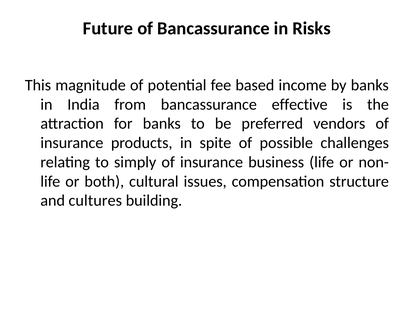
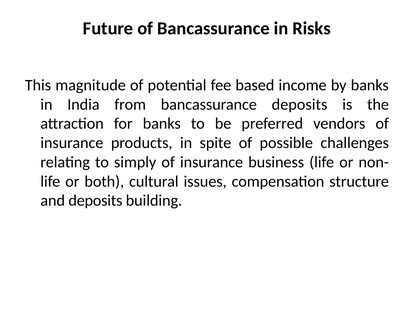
bancassurance effective: effective -> deposits (300, 105)
and cultures: cultures -> deposits (95, 201)
